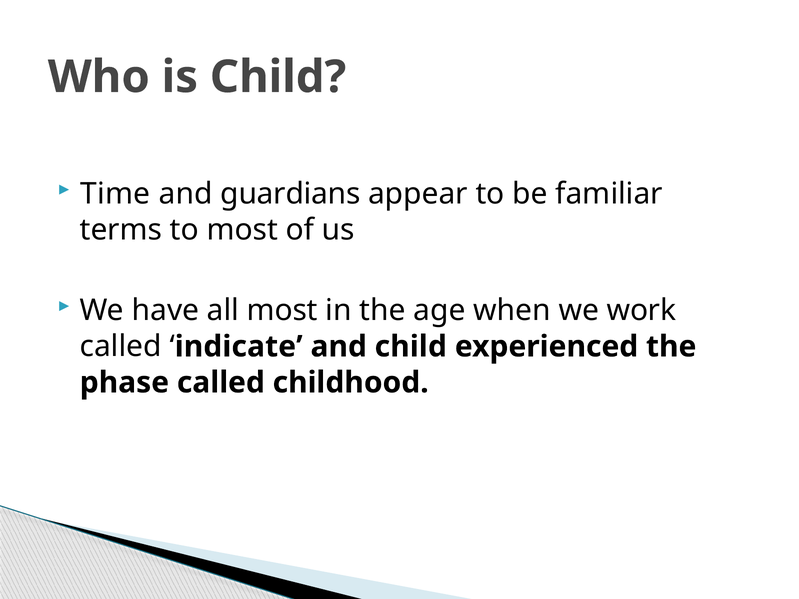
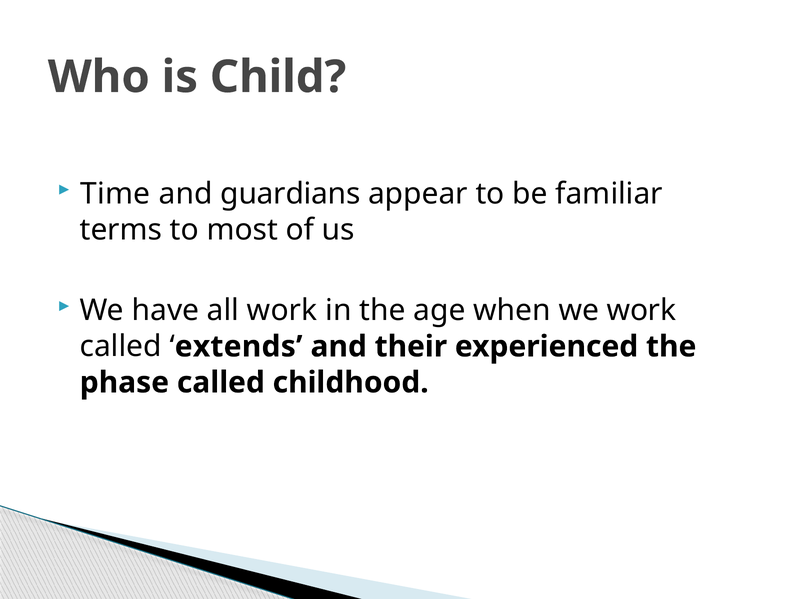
all most: most -> work (282, 311)
indicate: indicate -> extends (239, 347)
and child: child -> their (411, 347)
